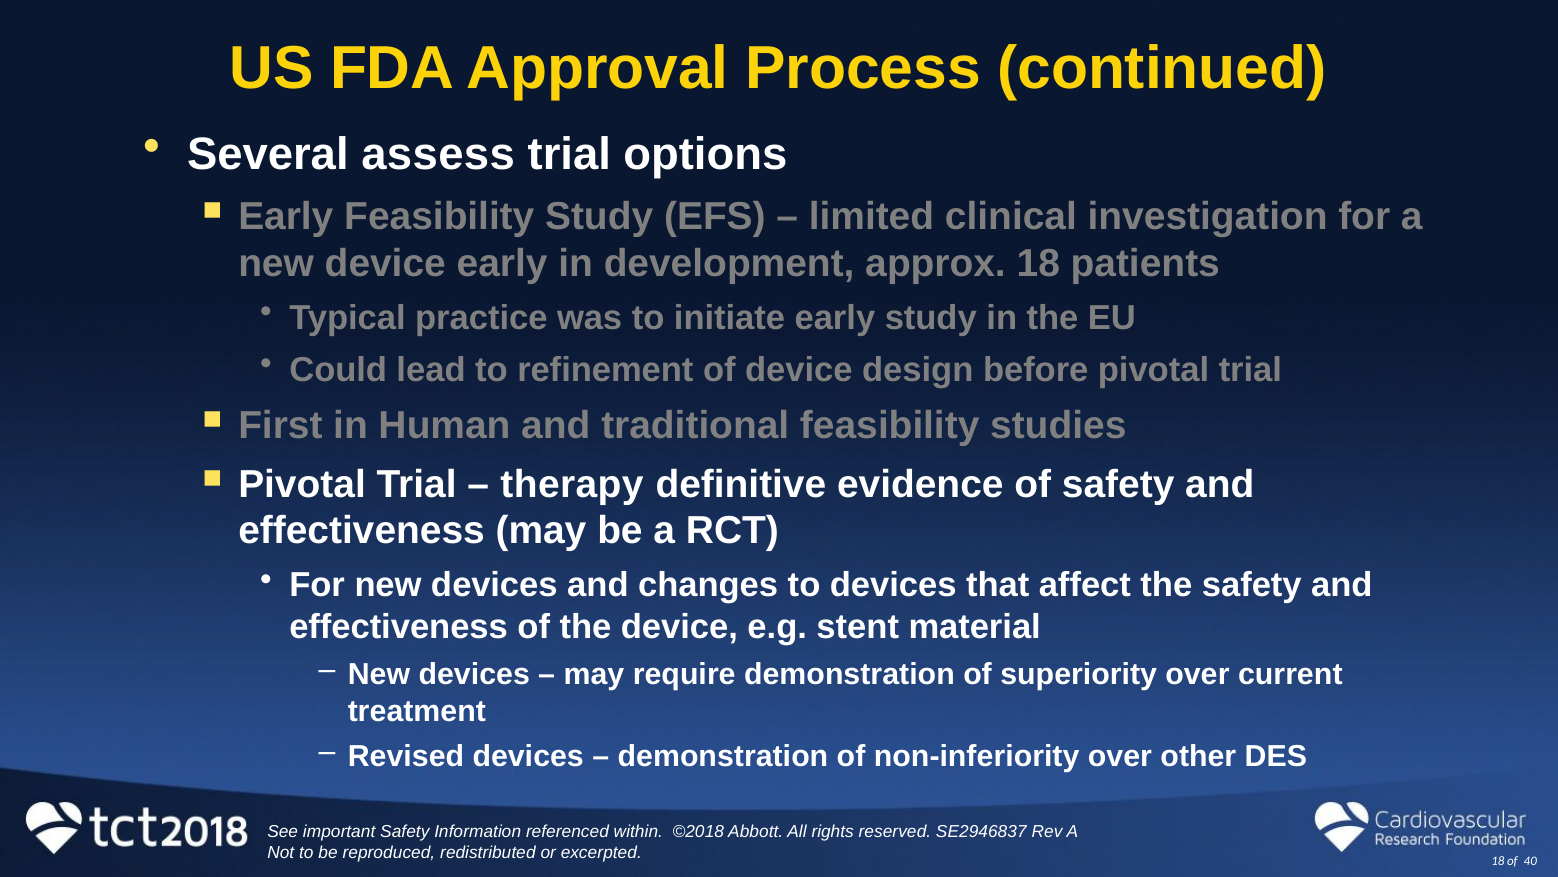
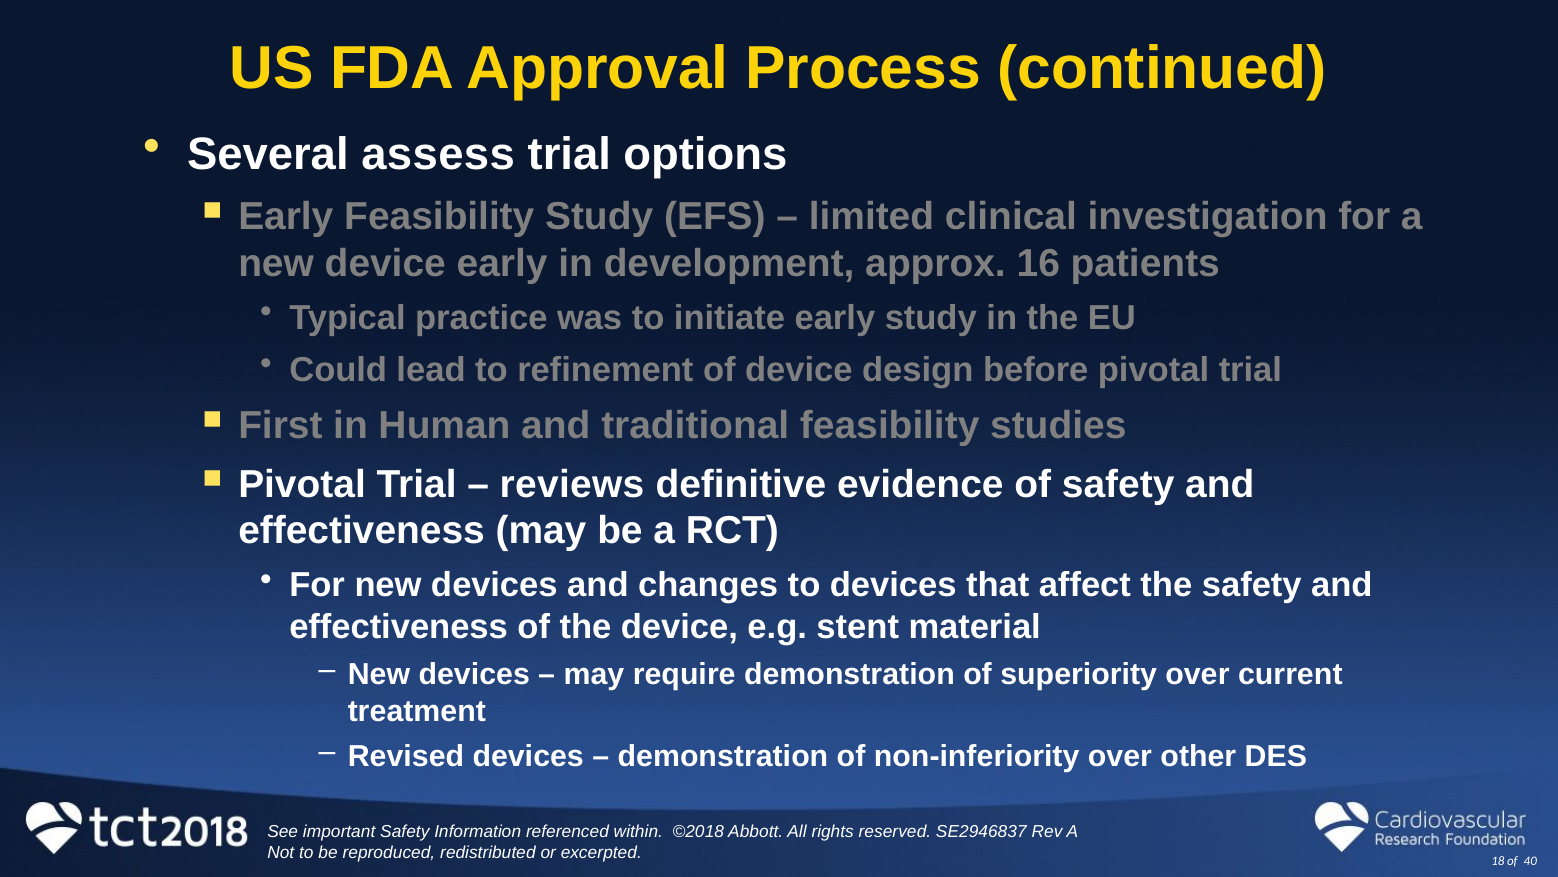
approx 18: 18 -> 16 (1038, 263)
therapy: therapy -> reviews (572, 484)
